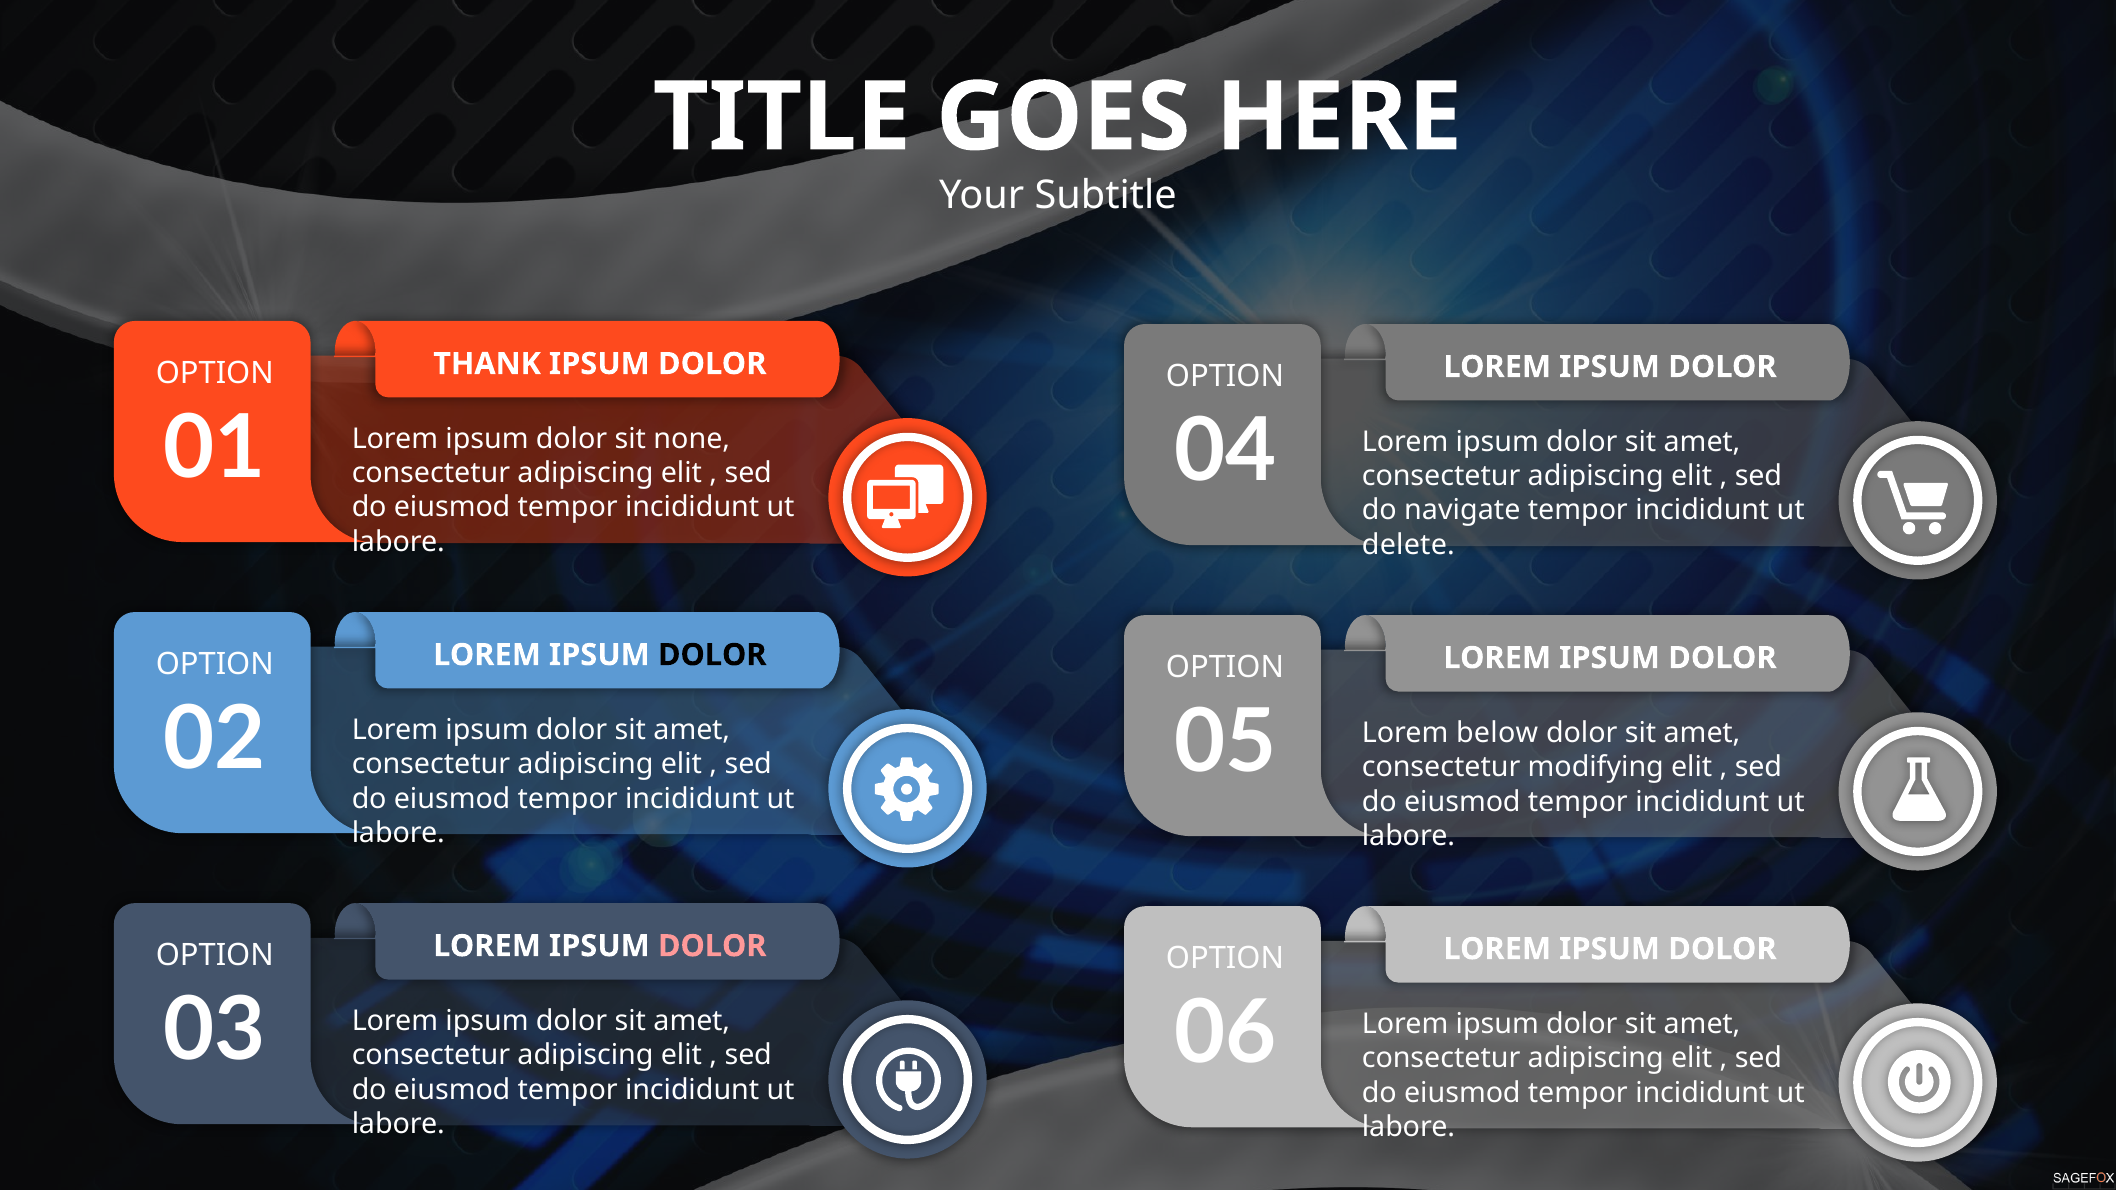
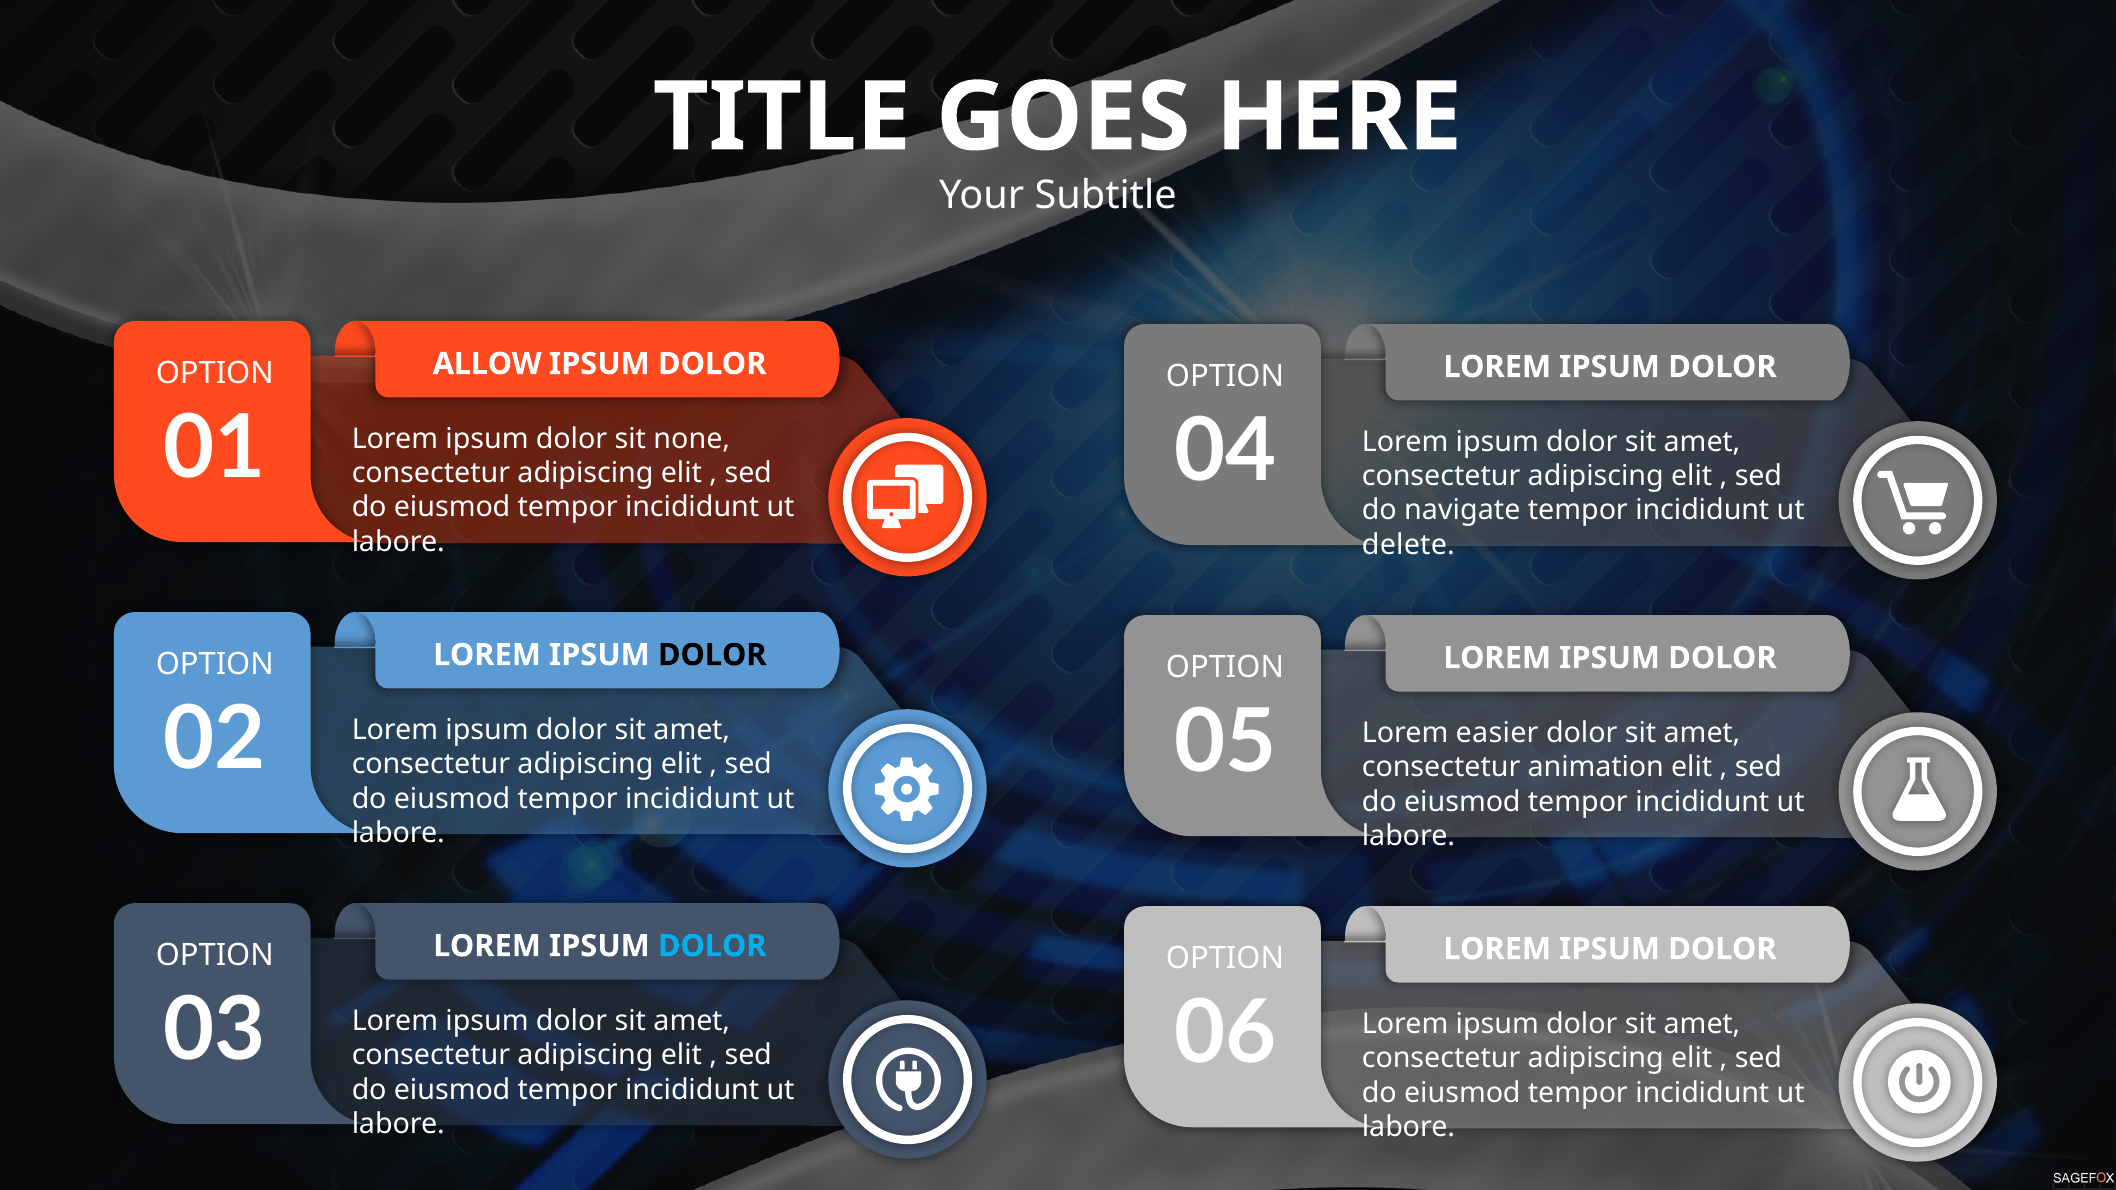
THANK: THANK -> ALLOW (487, 364)
below: below -> easier (1497, 733)
modifying: modifying -> animation (1596, 767)
DOLOR colour: pink -> light blue (712, 946)
